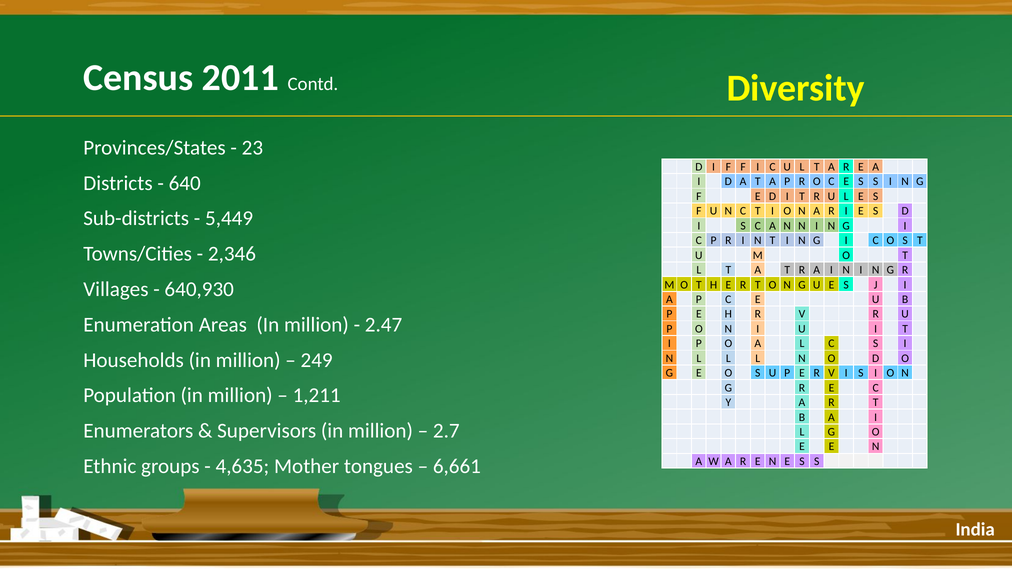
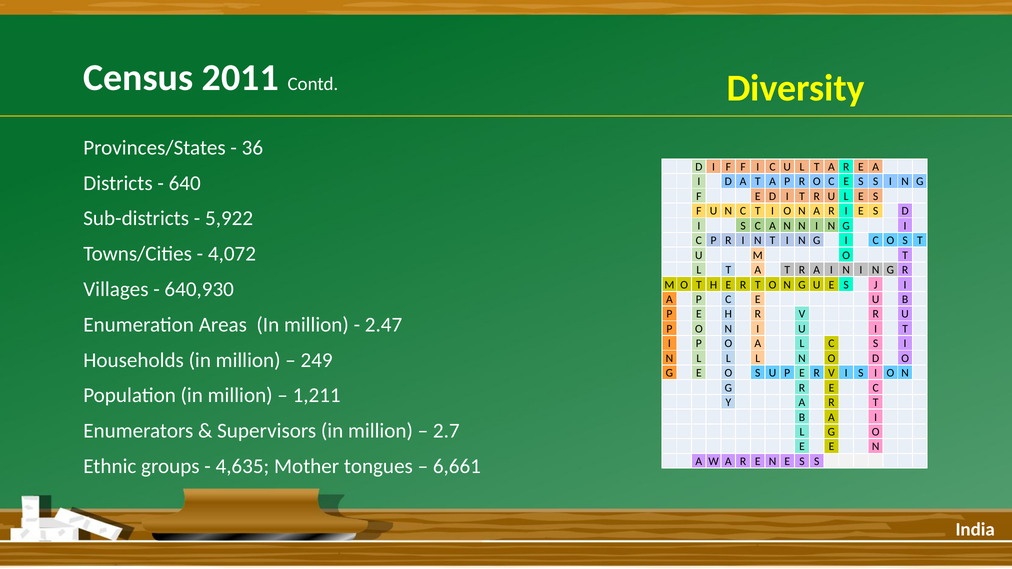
23: 23 -> 36 (252, 148)
5,449: 5,449 -> 5,922 (229, 219)
2,346: 2,346 -> 4,072 (232, 254)
